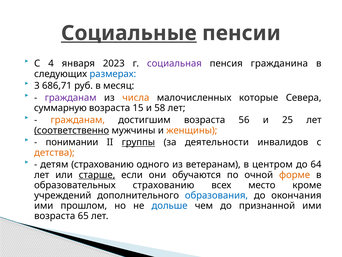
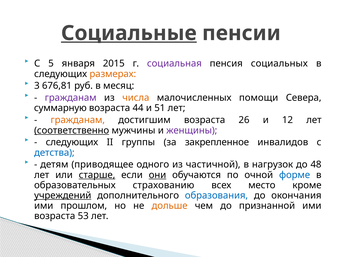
4: 4 -> 5 (51, 63)
2023: 2023 -> 2015 (114, 63)
гражданина: гражданина -> социальных (279, 63)
размерах colour: blue -> orange (113, 74)
686,71: 686,71 -> 676,81 (57, 86)
которые: которые -> помощи (259, 98)
15: 15 -> 44 (138, 108)
58: 58 -> 51 (160, 108)
56: 56 -> 26 (244, 120)
25: 25 -> 12 (288, 120)
женщины colour: orange -> purple (192, 130)
понимании: понимании -> следующих (72, 142)
группы underline: present -> none (138, 142)
деятельности: деятельности -> закрепленное (217, 142)
детства colour: orange -> blue (54, 152)
детям страхованию: страхованию -> приводящее (102, 164)
ветеранам: ветеранам -> частичной (213, 164)
центром: центром -> нагрузок (273, 164)
64: 64 -> 48 (316, 164)
они underline: none -> present (157, 175)
форме colour: orange -> blue (295, 175)
учреждений underline: none -> present (63, 195)
дольше colour: blue -> orange (170, 205)
65: 65 -> 53 (83, 216)
